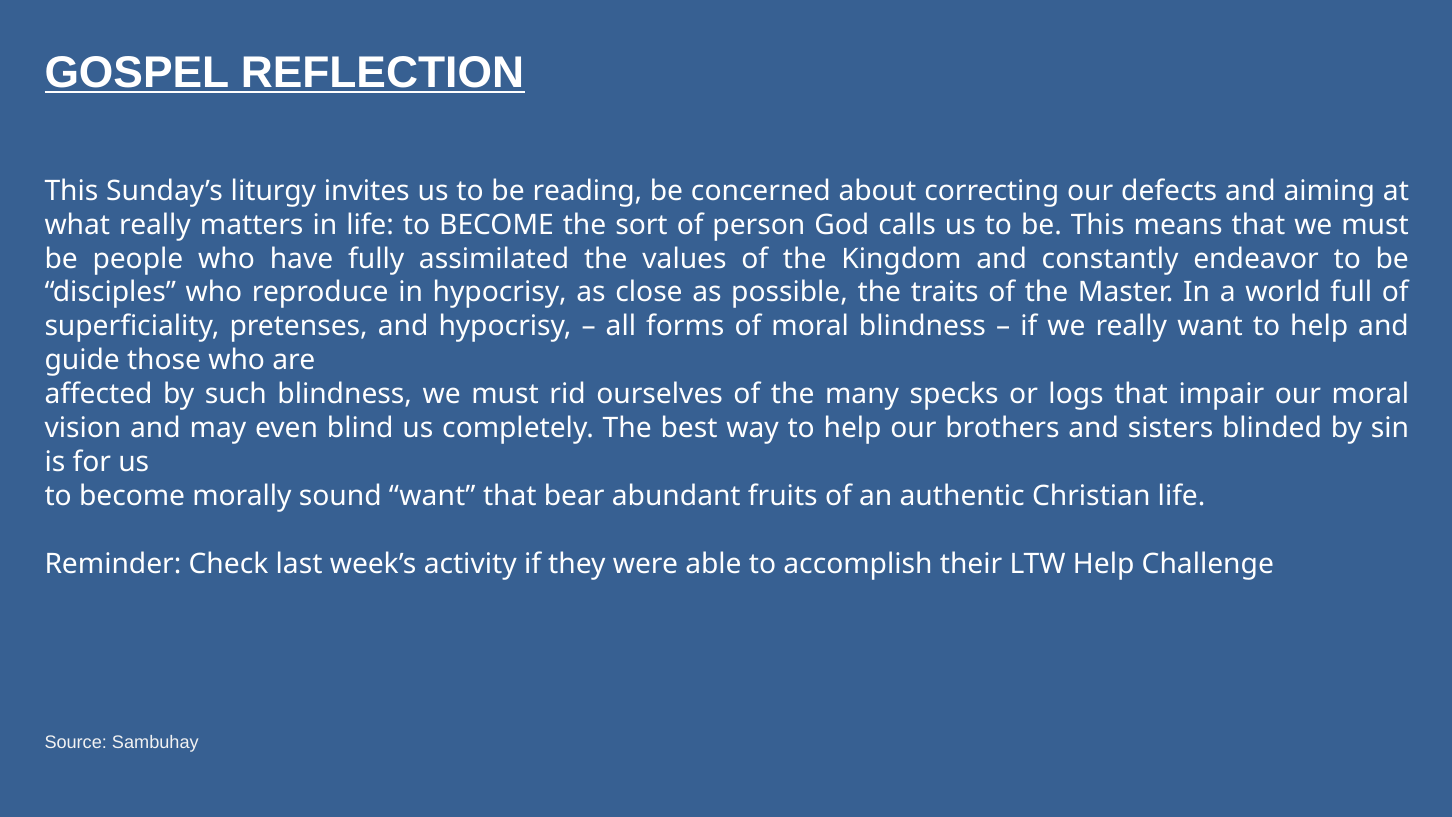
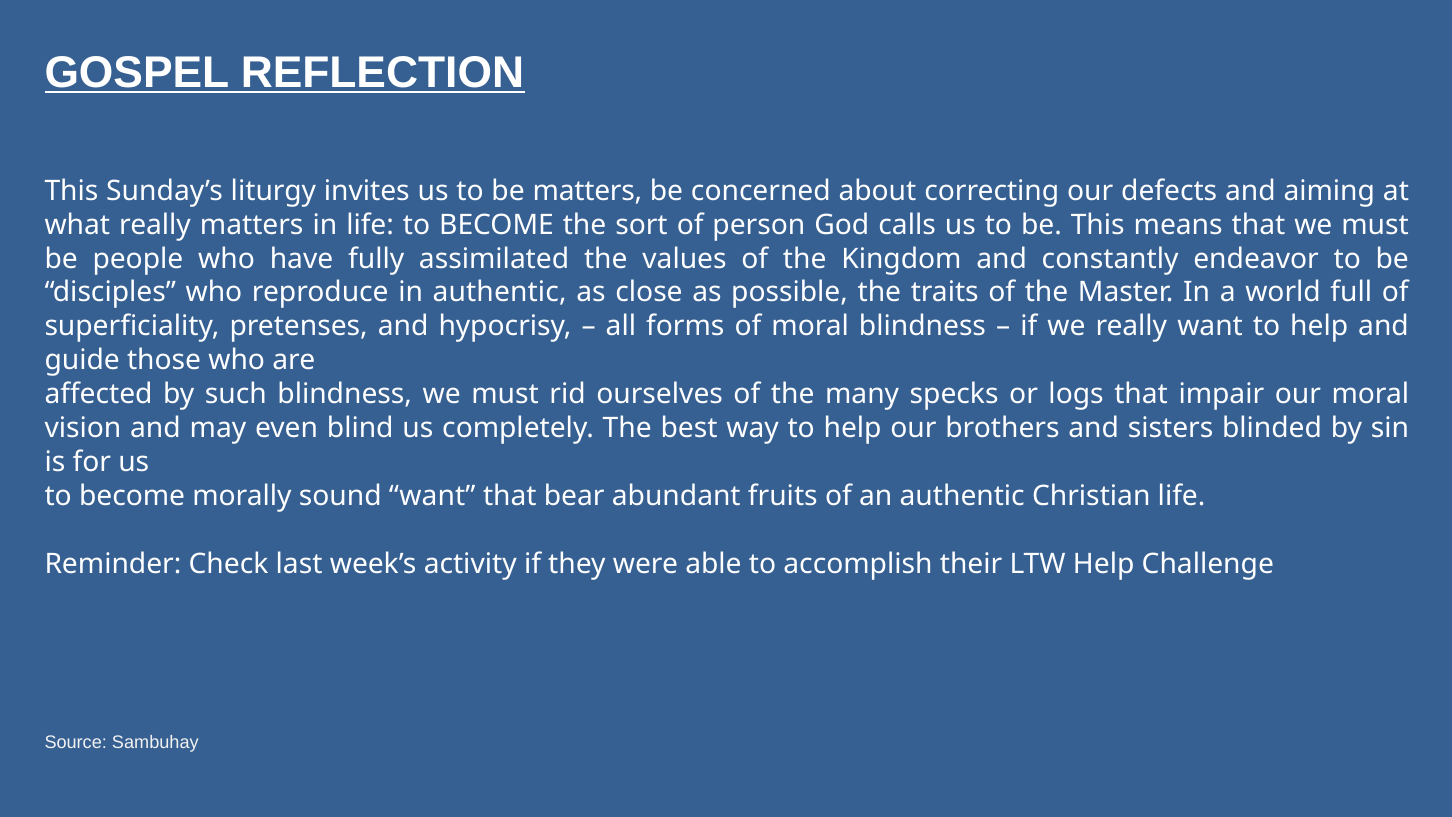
be reading: reading -> matters (587, 191)
in hypocrisy: hypocrisy -> authentic (500, 293)
